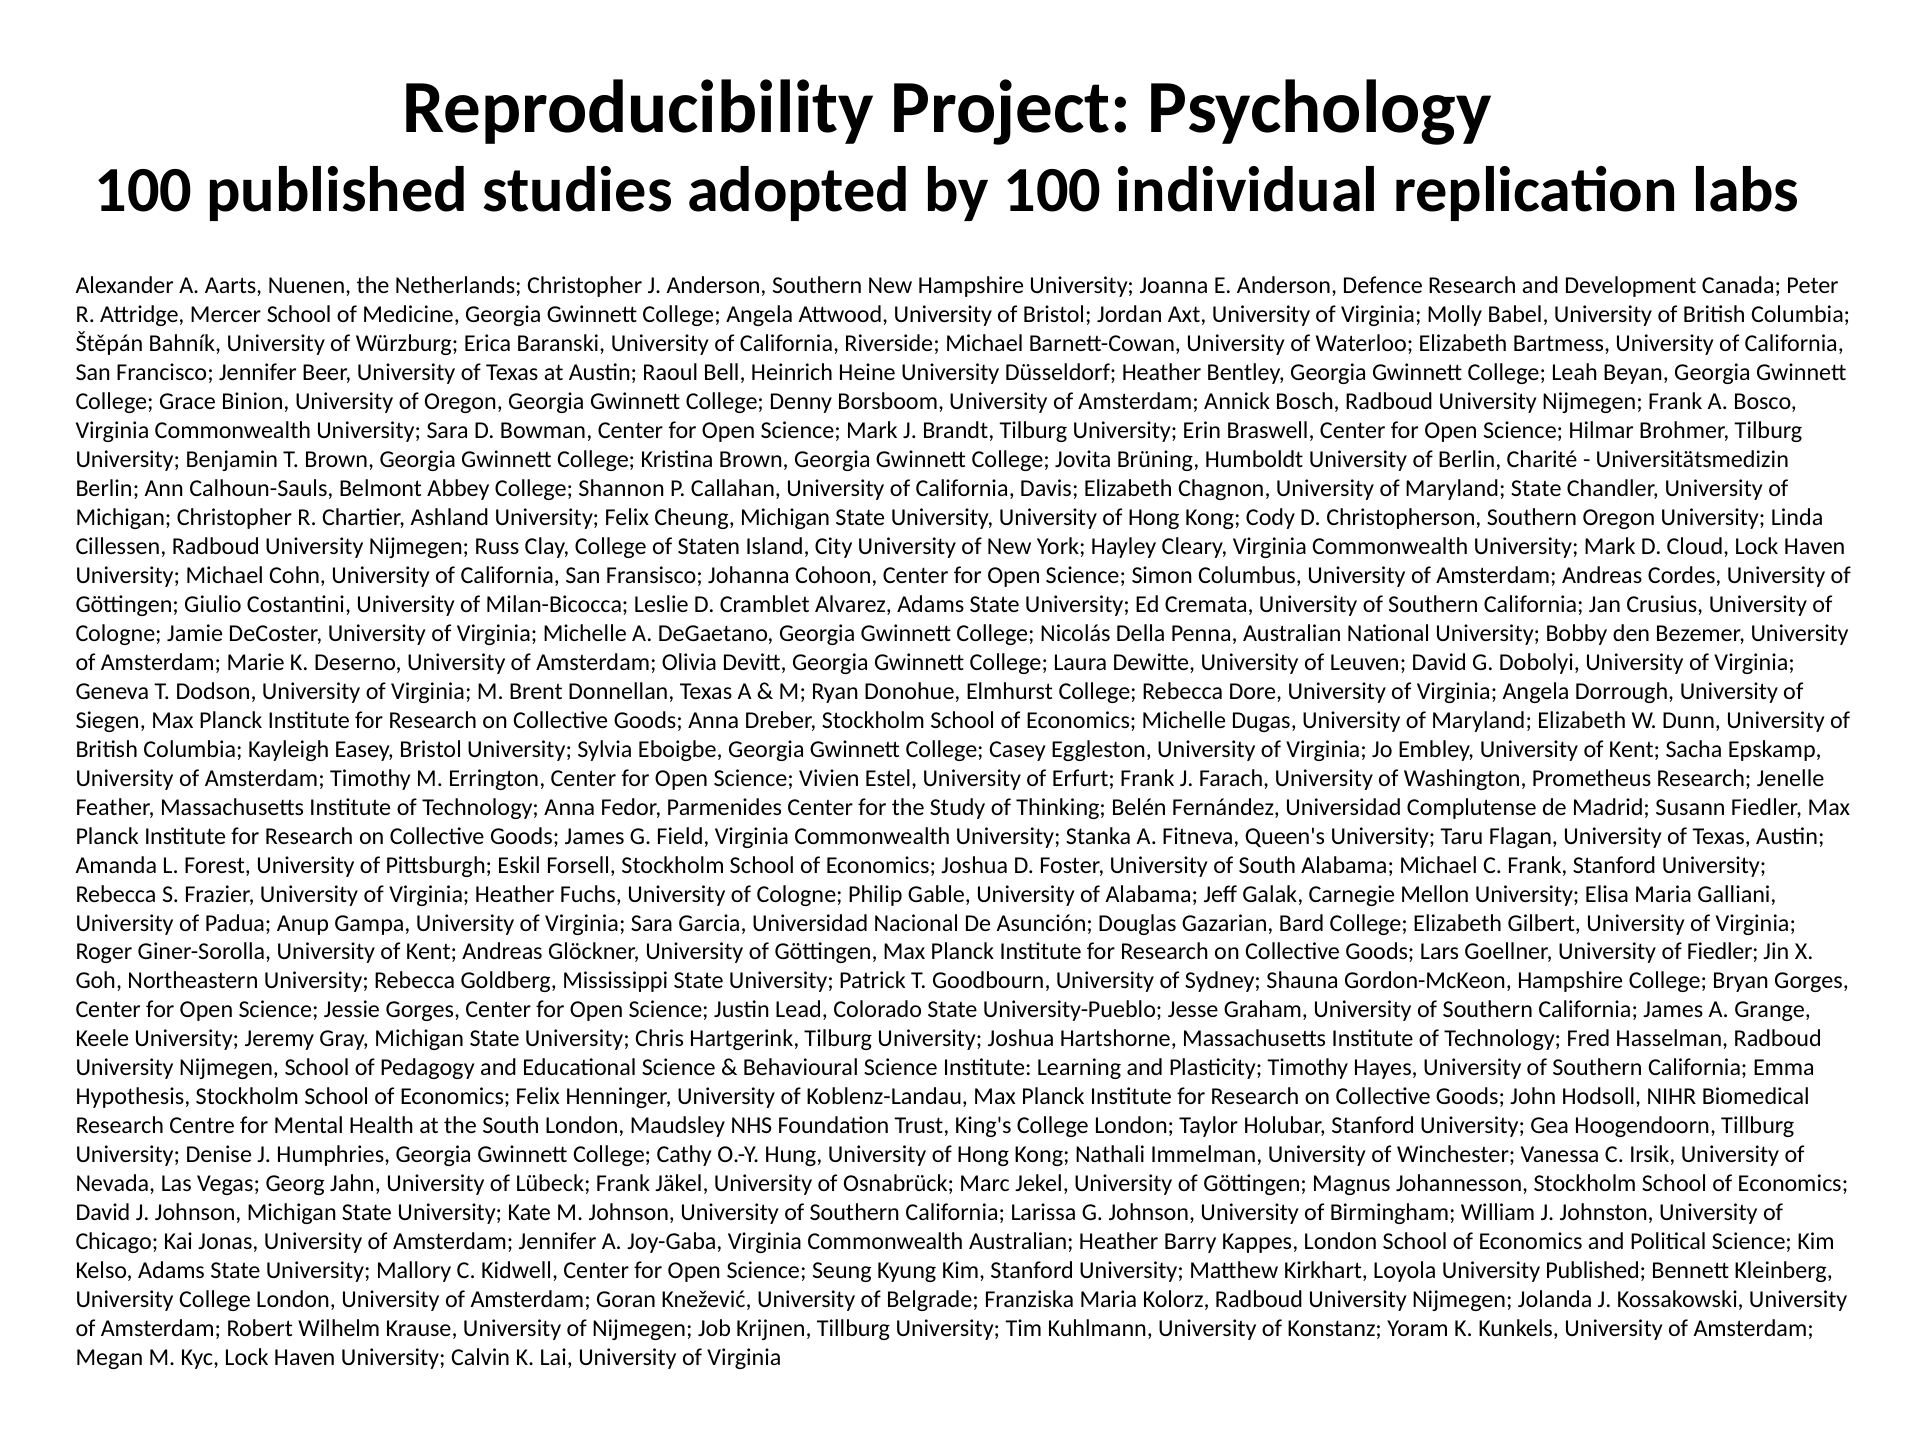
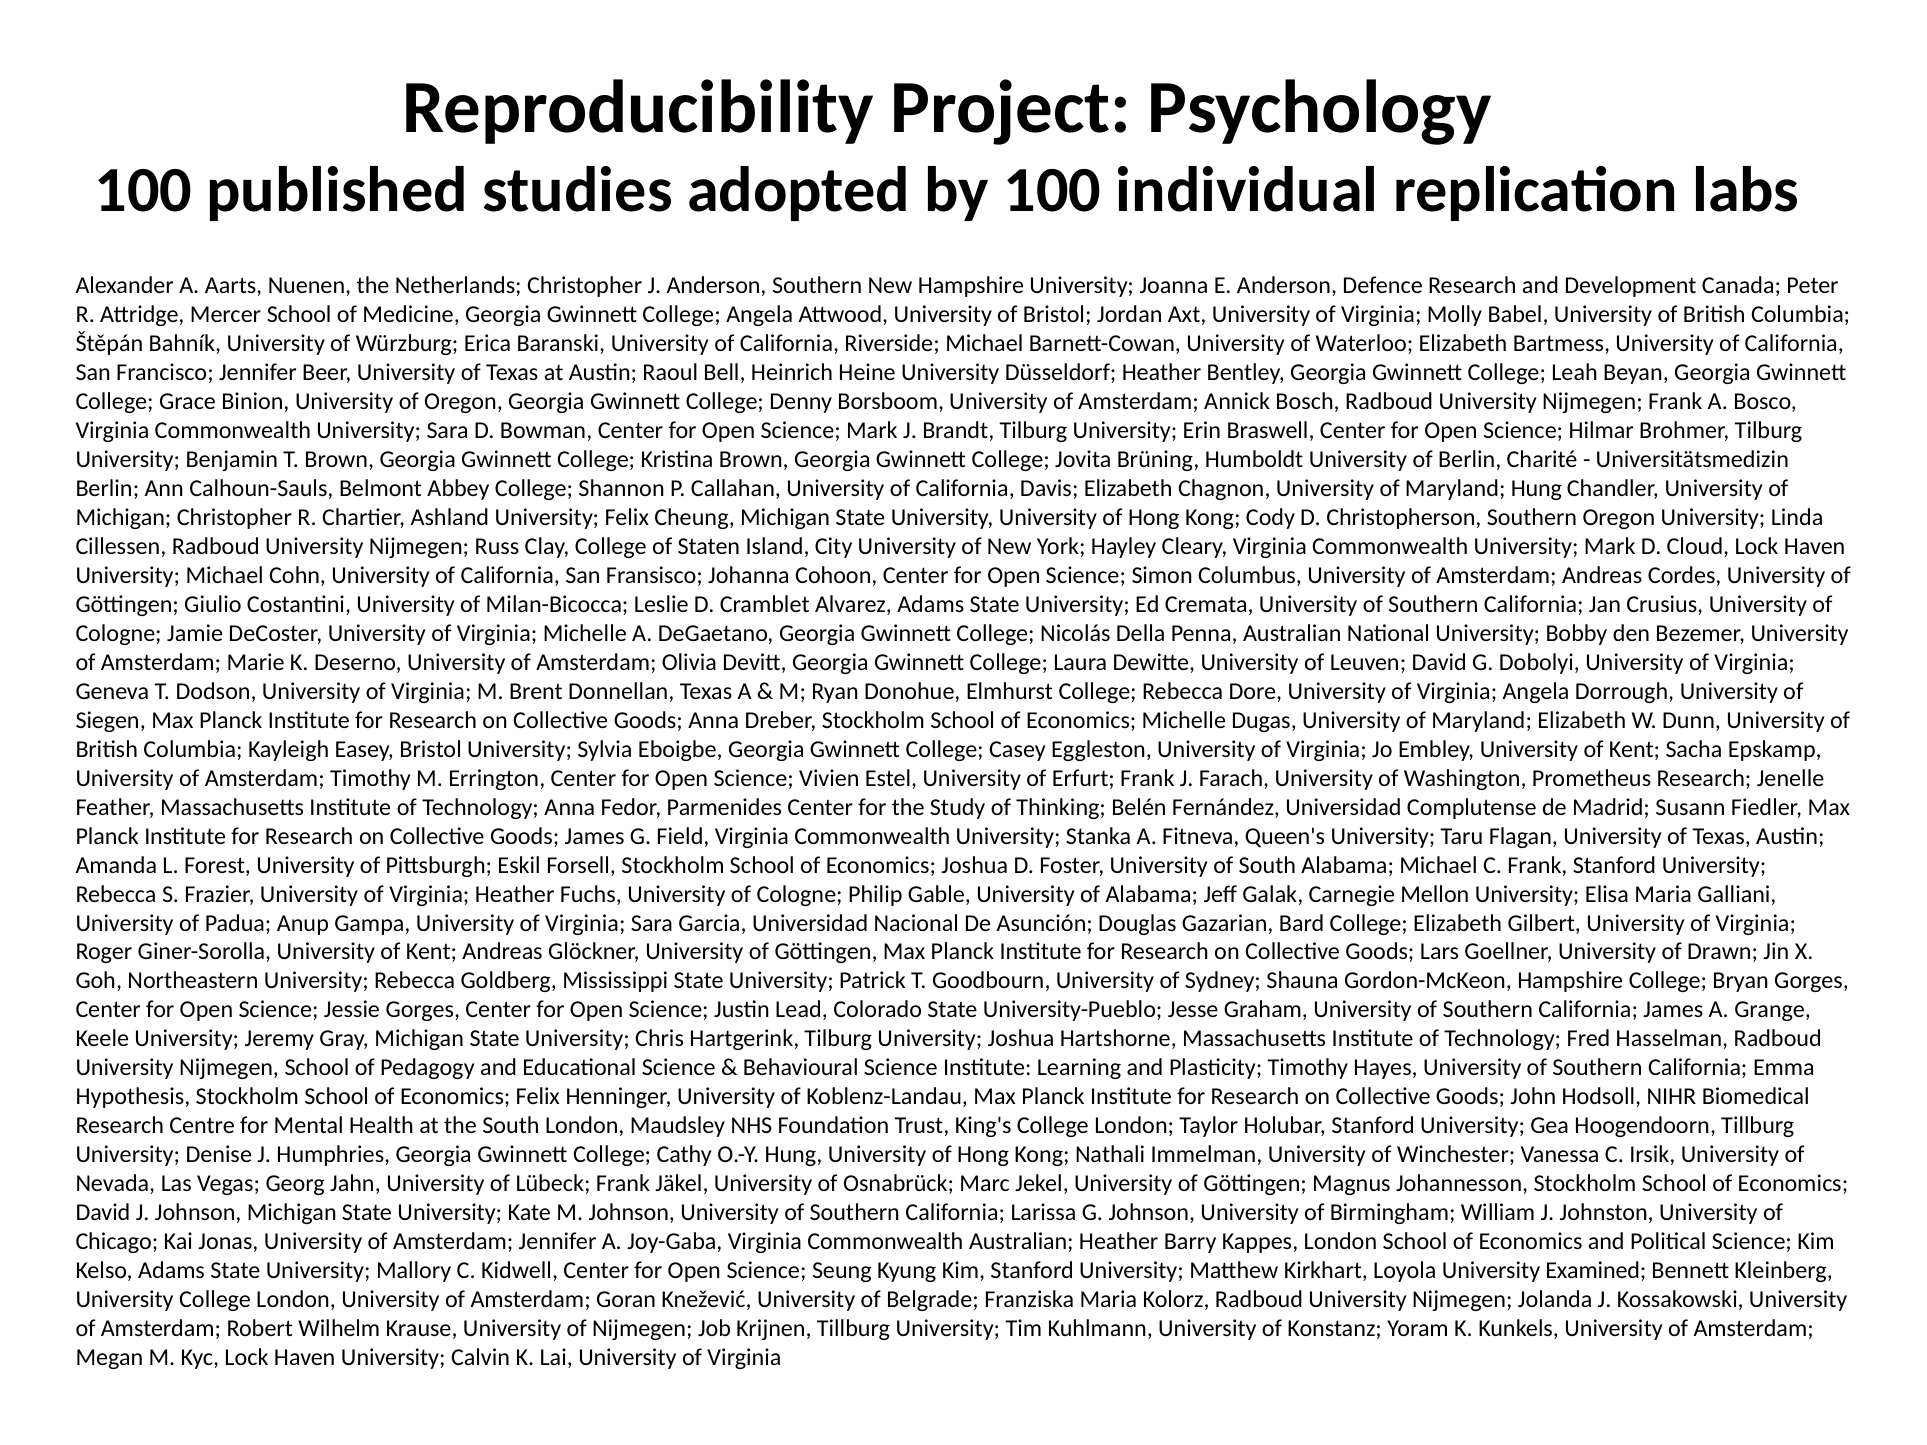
Maryland State: State -> Hung (1536, 489)
of Fiedler: Fiedler -> Drawn (1723, 952)
University Published: Published -> Examined (1596, 1271)
